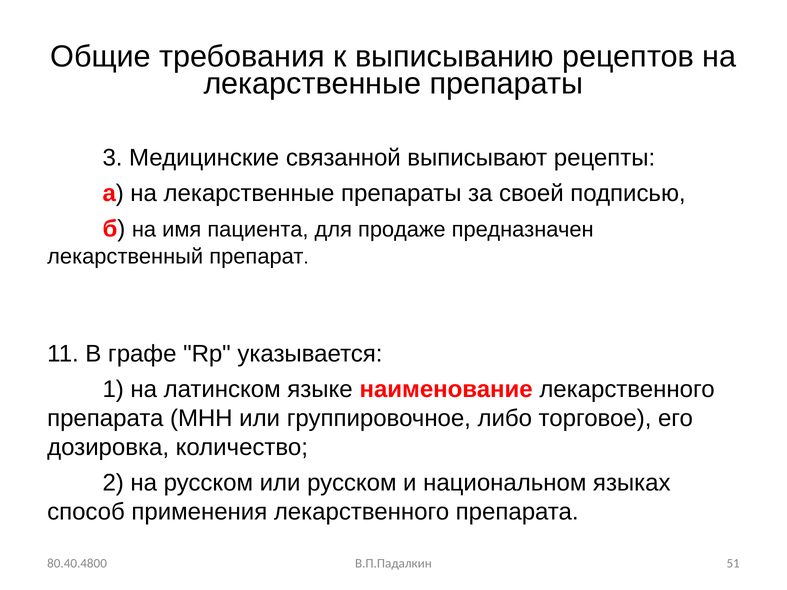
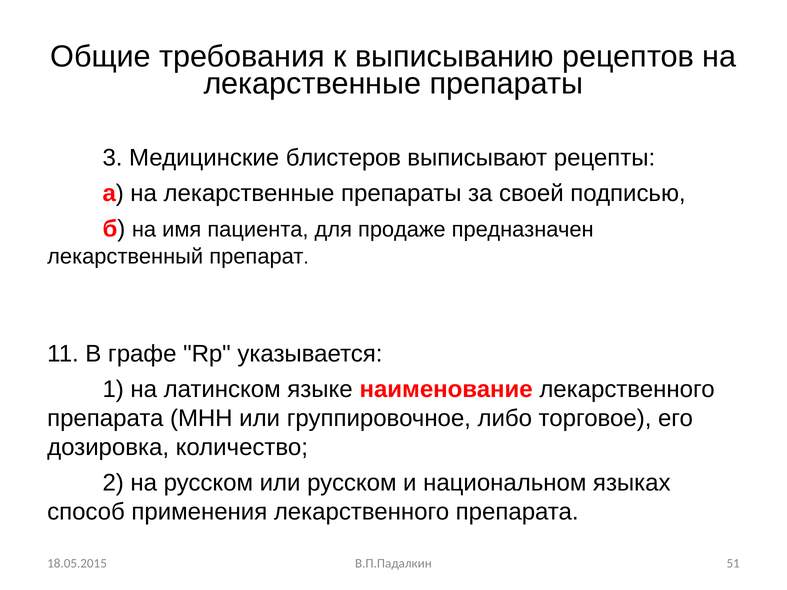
связанной: связанной -> блистеров (343, 158)
80.40.4800: 80.40.4800 -> 18.05.2015 (77, 564)
